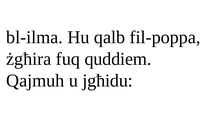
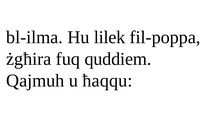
qalb: qalb -> lilek (110, 37)
jgħidu: jgħidu -> ħaqqu (107, 81)
